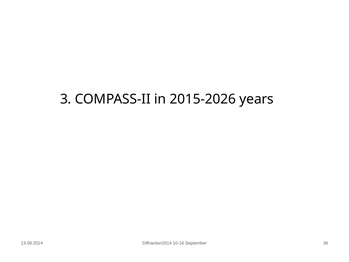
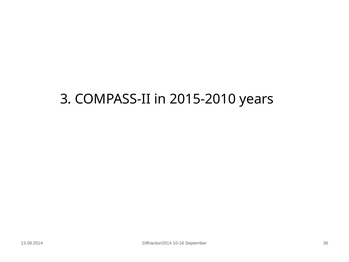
2015-2026: 2015-2026 -> 2015-2010 (203, 99)
